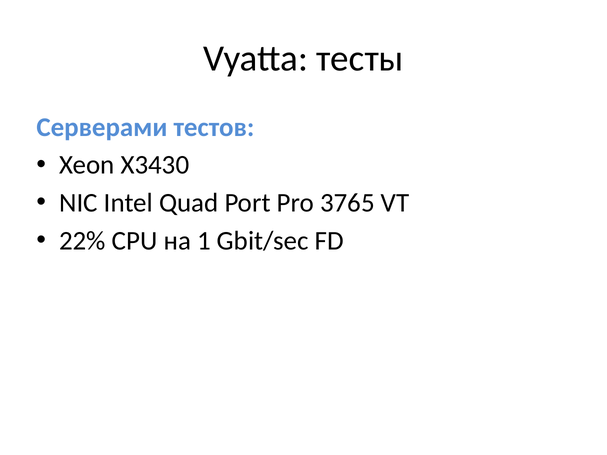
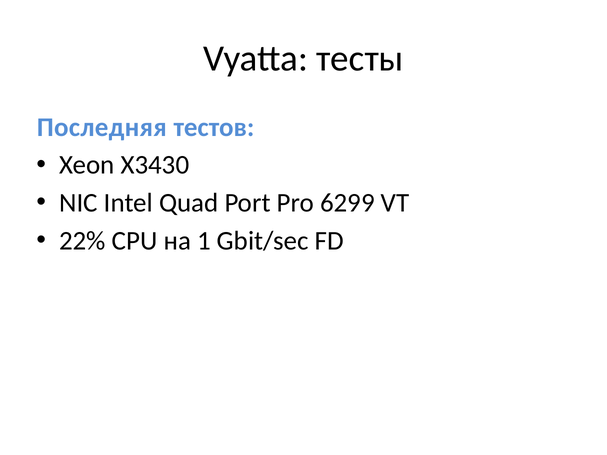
Серверами: Серверами -> Последняя (102, 127)
3765: 3765 -> 6299 (347, 203)
